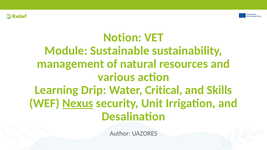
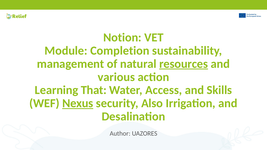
Sustainable: Sustainable -> Completion (120, 51)
resources underline: none -> present (184, 64)
Drip: Drip -> That (94, 90)
Critical: Critical -> Access (164, 90)
Unit: Unit -> Also (152, 103)
